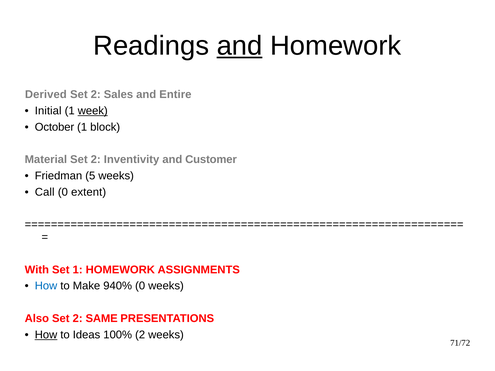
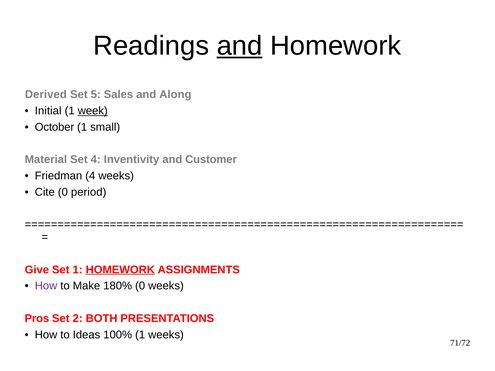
2: 2 -> 5 (96, 95)
Entire: Entire -> Along (175, 95)
block: block -> small (105, 127)
Material Set 2: 2 -> 4 (96, 160)
Friedman 5: 5 -> 4 (90, 176)
Call: Call -> Cite (45, 192)
extent: extent -> period (89, 192)
With: With -> Give (37, 270)
HOMEWORK underline: none -> present (120, 270)
How colour: blue -> purple (46, 286)
940%: 940% -> 180% (118, 286)
Also: Also -> Pros (37, 319)
SAME: SAME -> BOTH (102, 319)
How underline: present -> none (46, 335)
100% 2: 2 -> 1 (140, 335)
